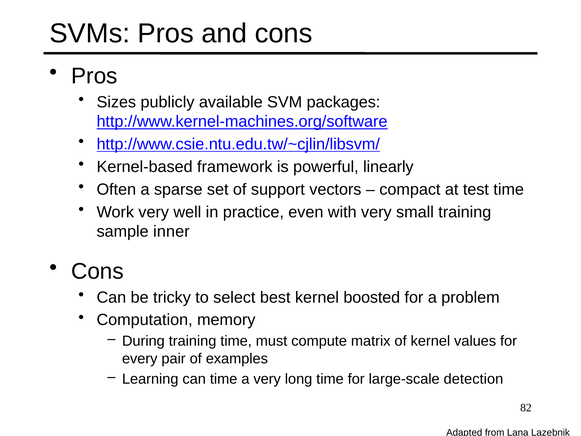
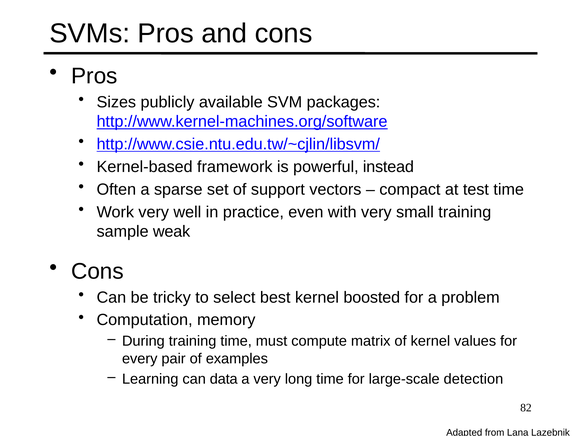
linearly: linearly -> instead (388, 167)
inner: inner -> weak (172, 231)
can time: time -> data (224, 379)
